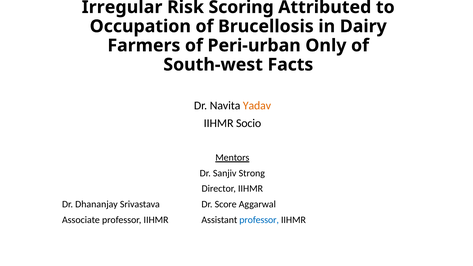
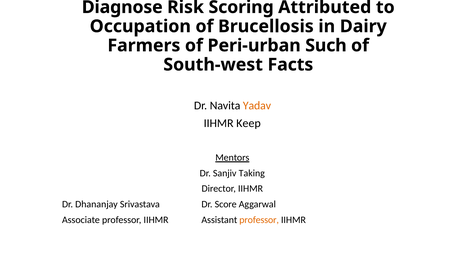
Irregular: Irregular -> Diagnose (122, 7)
Only: Only -> Such (326, 46)
Socio: Socio -> Keep (248, 123)
Strong: Strong -> Taking (252, 173)
professor colour: blue -> orange (259, 220)
